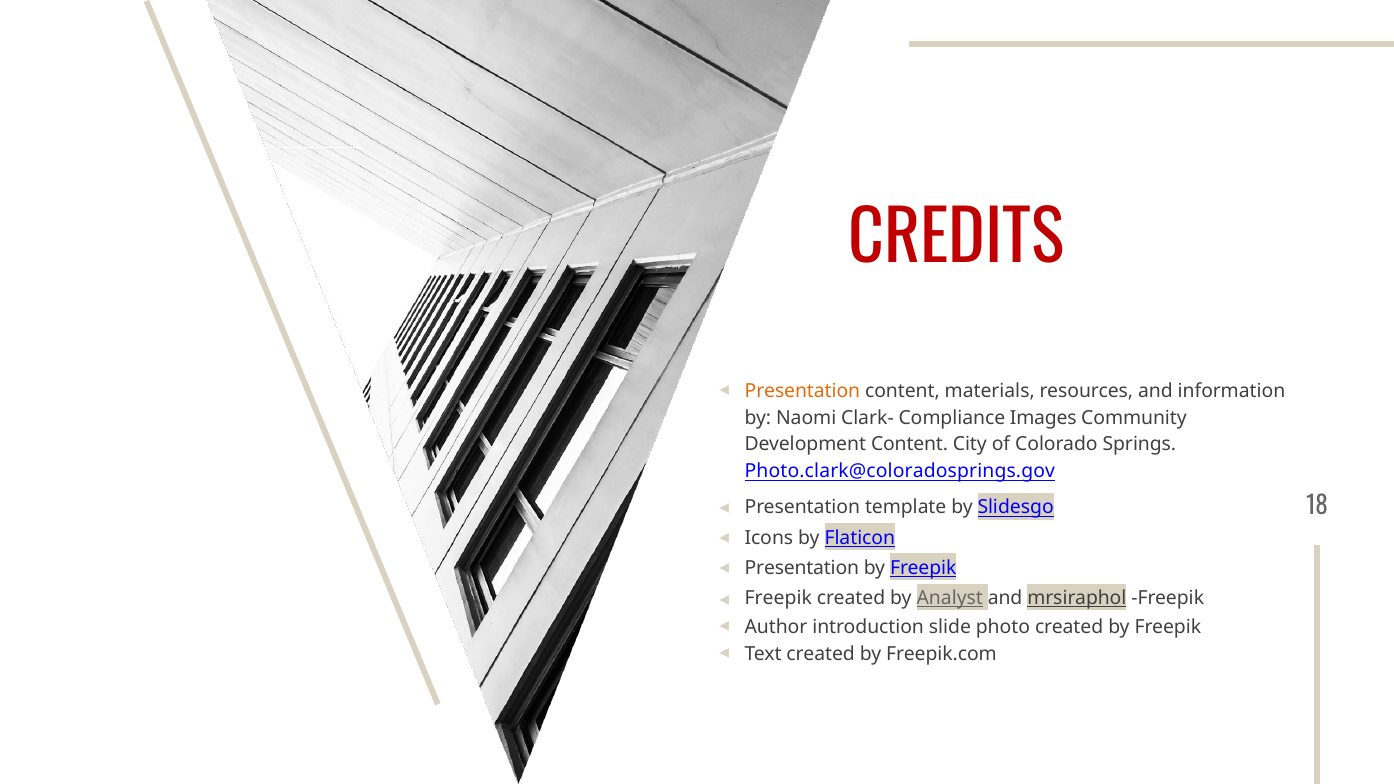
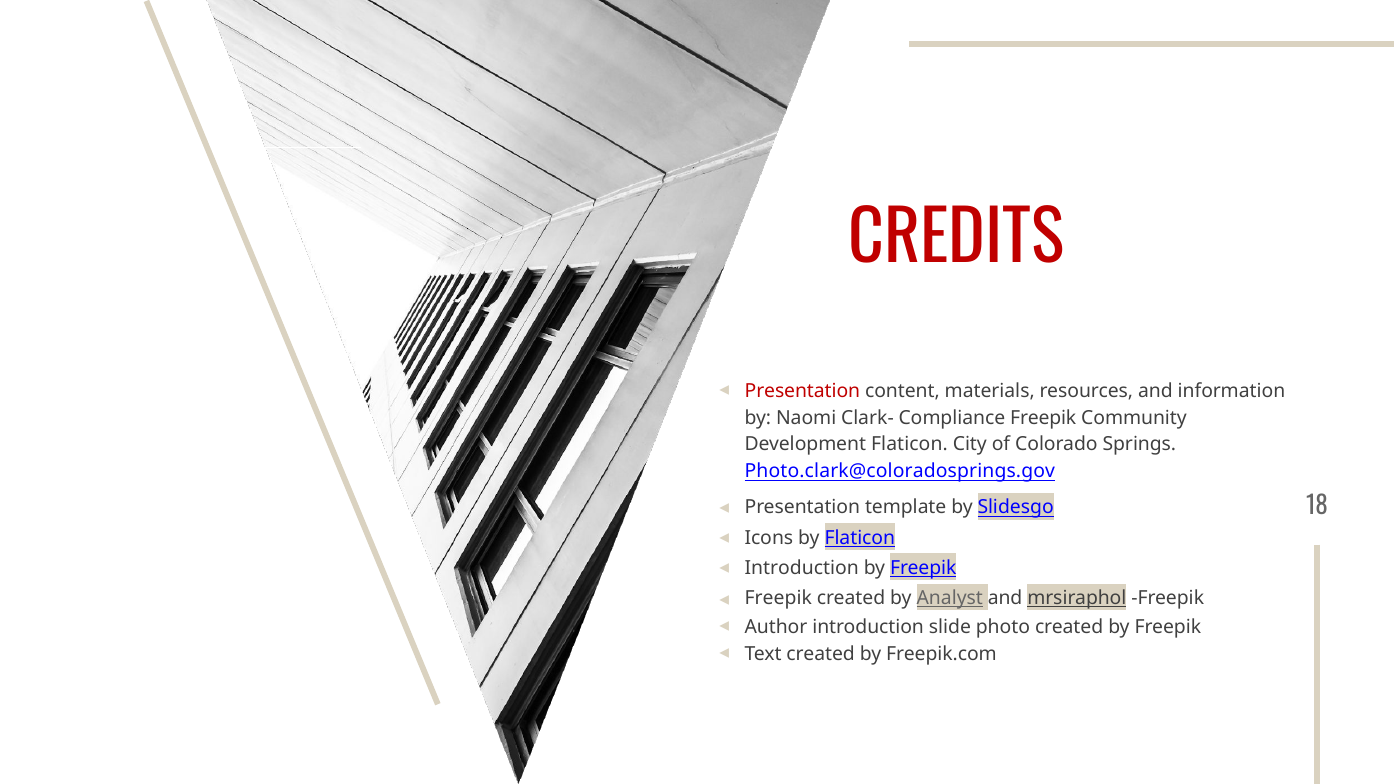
Presentation colour: orange -> red (802, 391)
Compliance Images: Images -> Freepik (1043, 418)
Development Content: Content -> Flaticon (909, 445)
Presentation: Presentation -> Introduction (802, 568)
